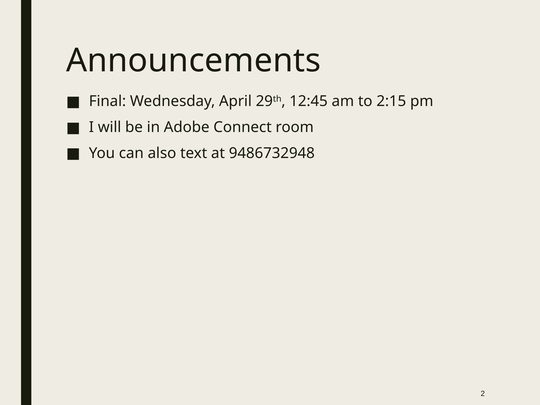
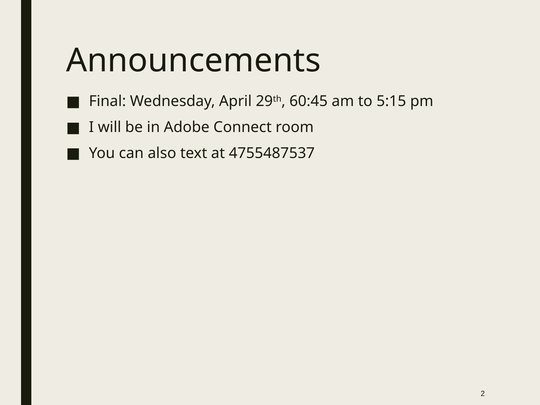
12:45: 12:45 -> 60:45 (309, 101)
2:15: 2:15 -> 5:15 (391, 101)
9486732948: 9486732948 -> 4755487537 (272, 153)
